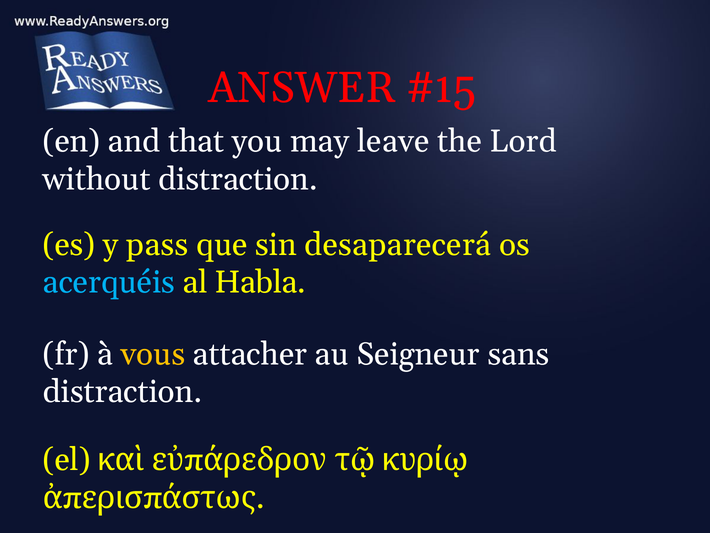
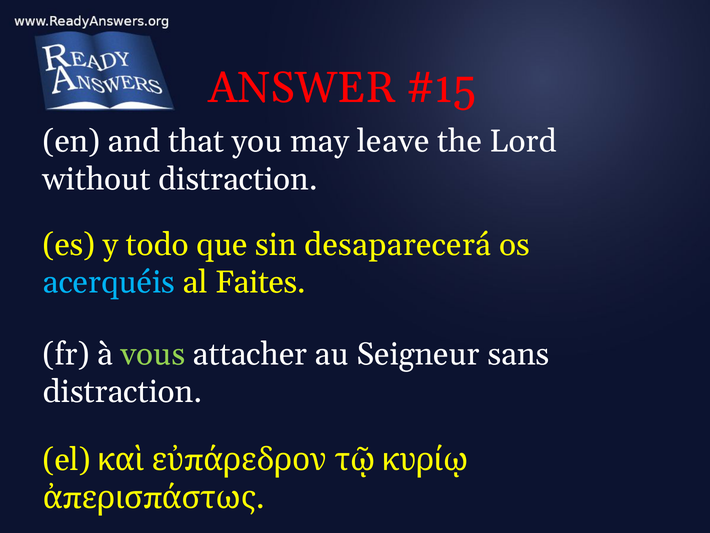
pass: pass -> todo (157, 244)
Habla: Habla -> Faites (260, 282)
vous colour: yellow -> light green (153, 354)
